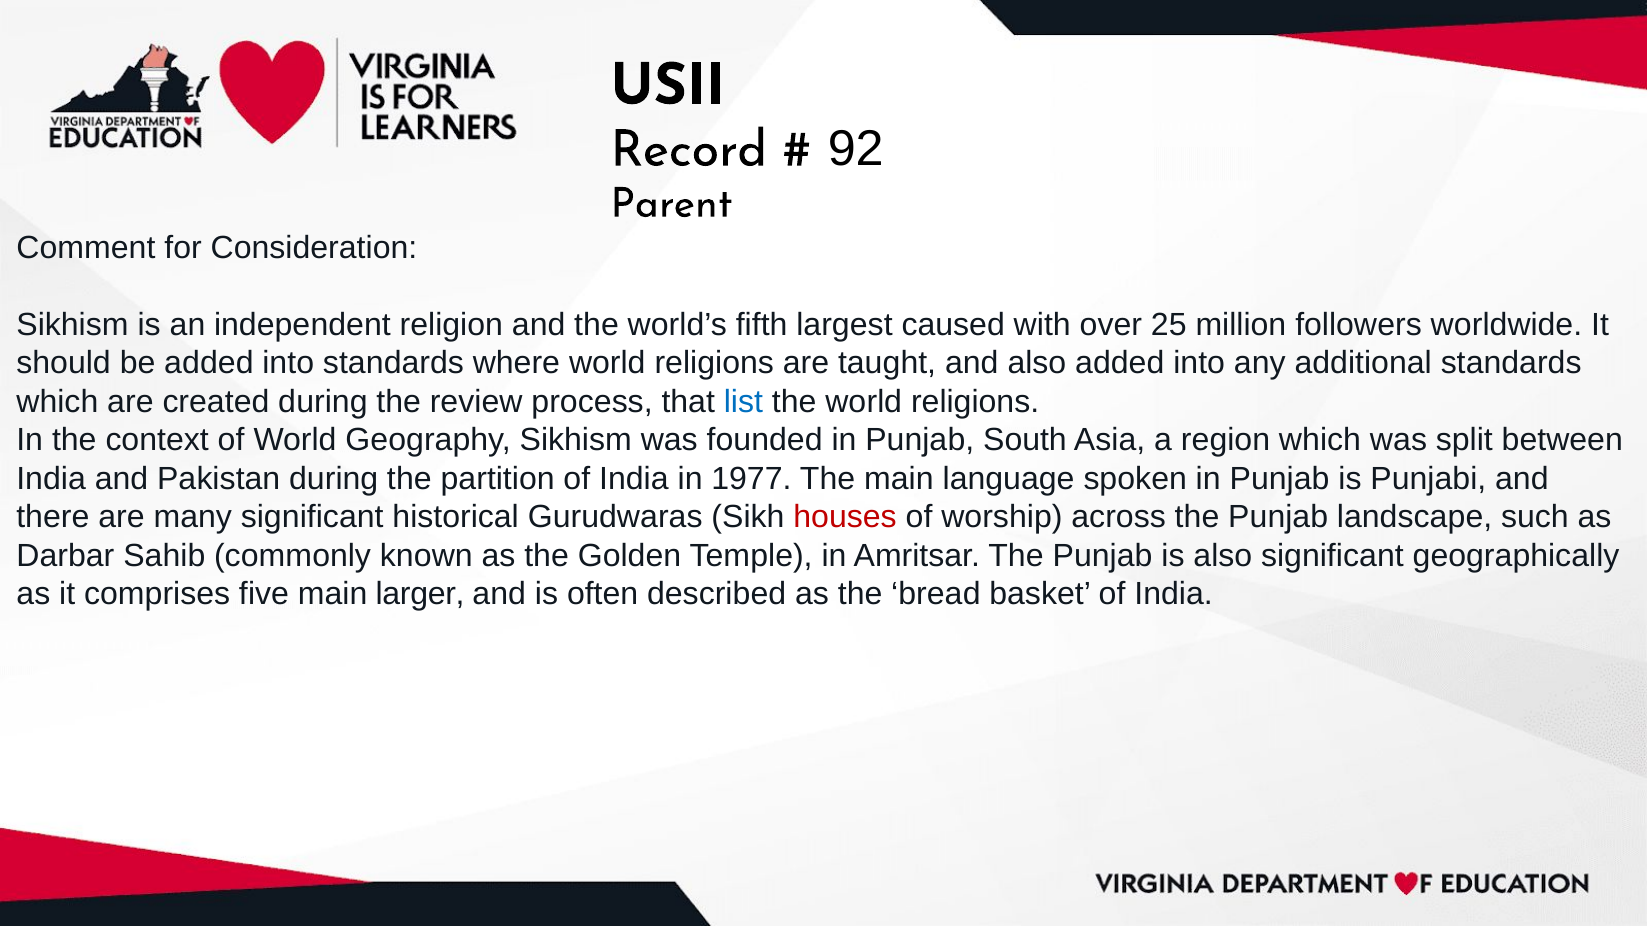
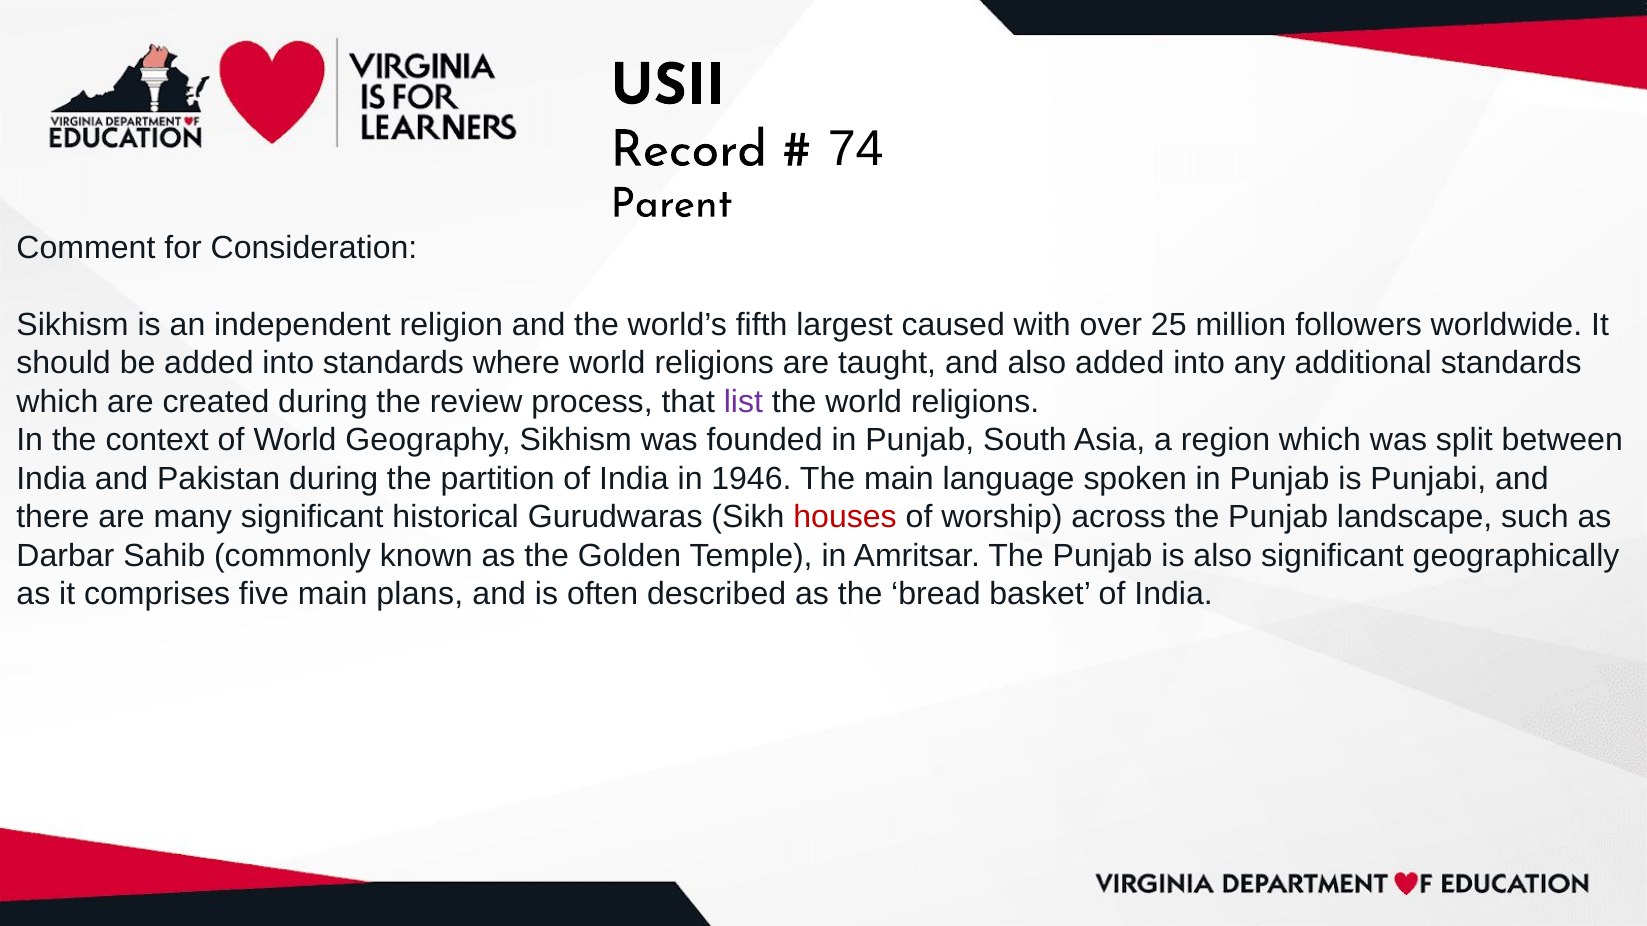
92: 92 -> 74 (856, 149)
list colour: blue -> purple (743, 402)
1977: 1977 -> 1946 (751, 479)
larger: larger -> plans (420, 594)
